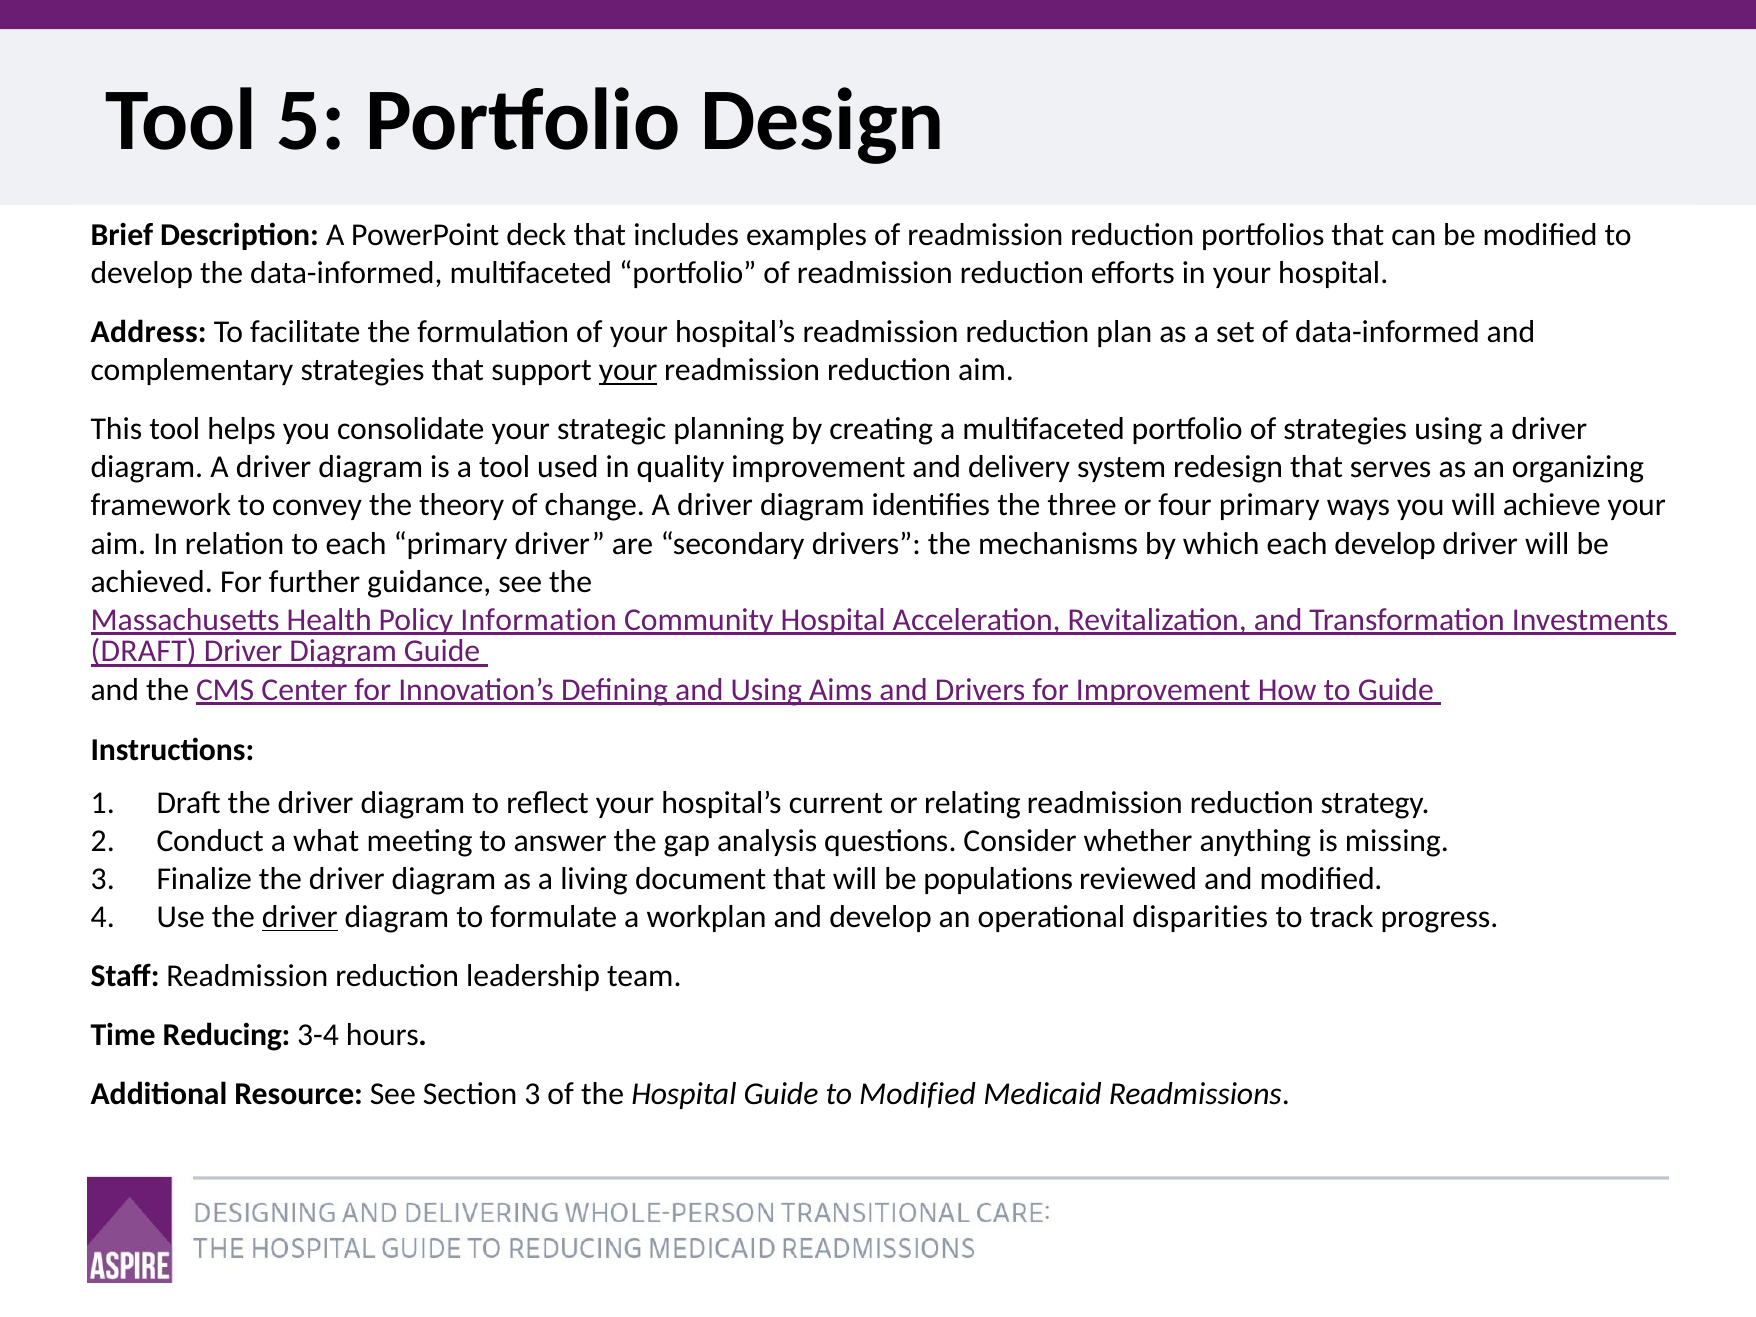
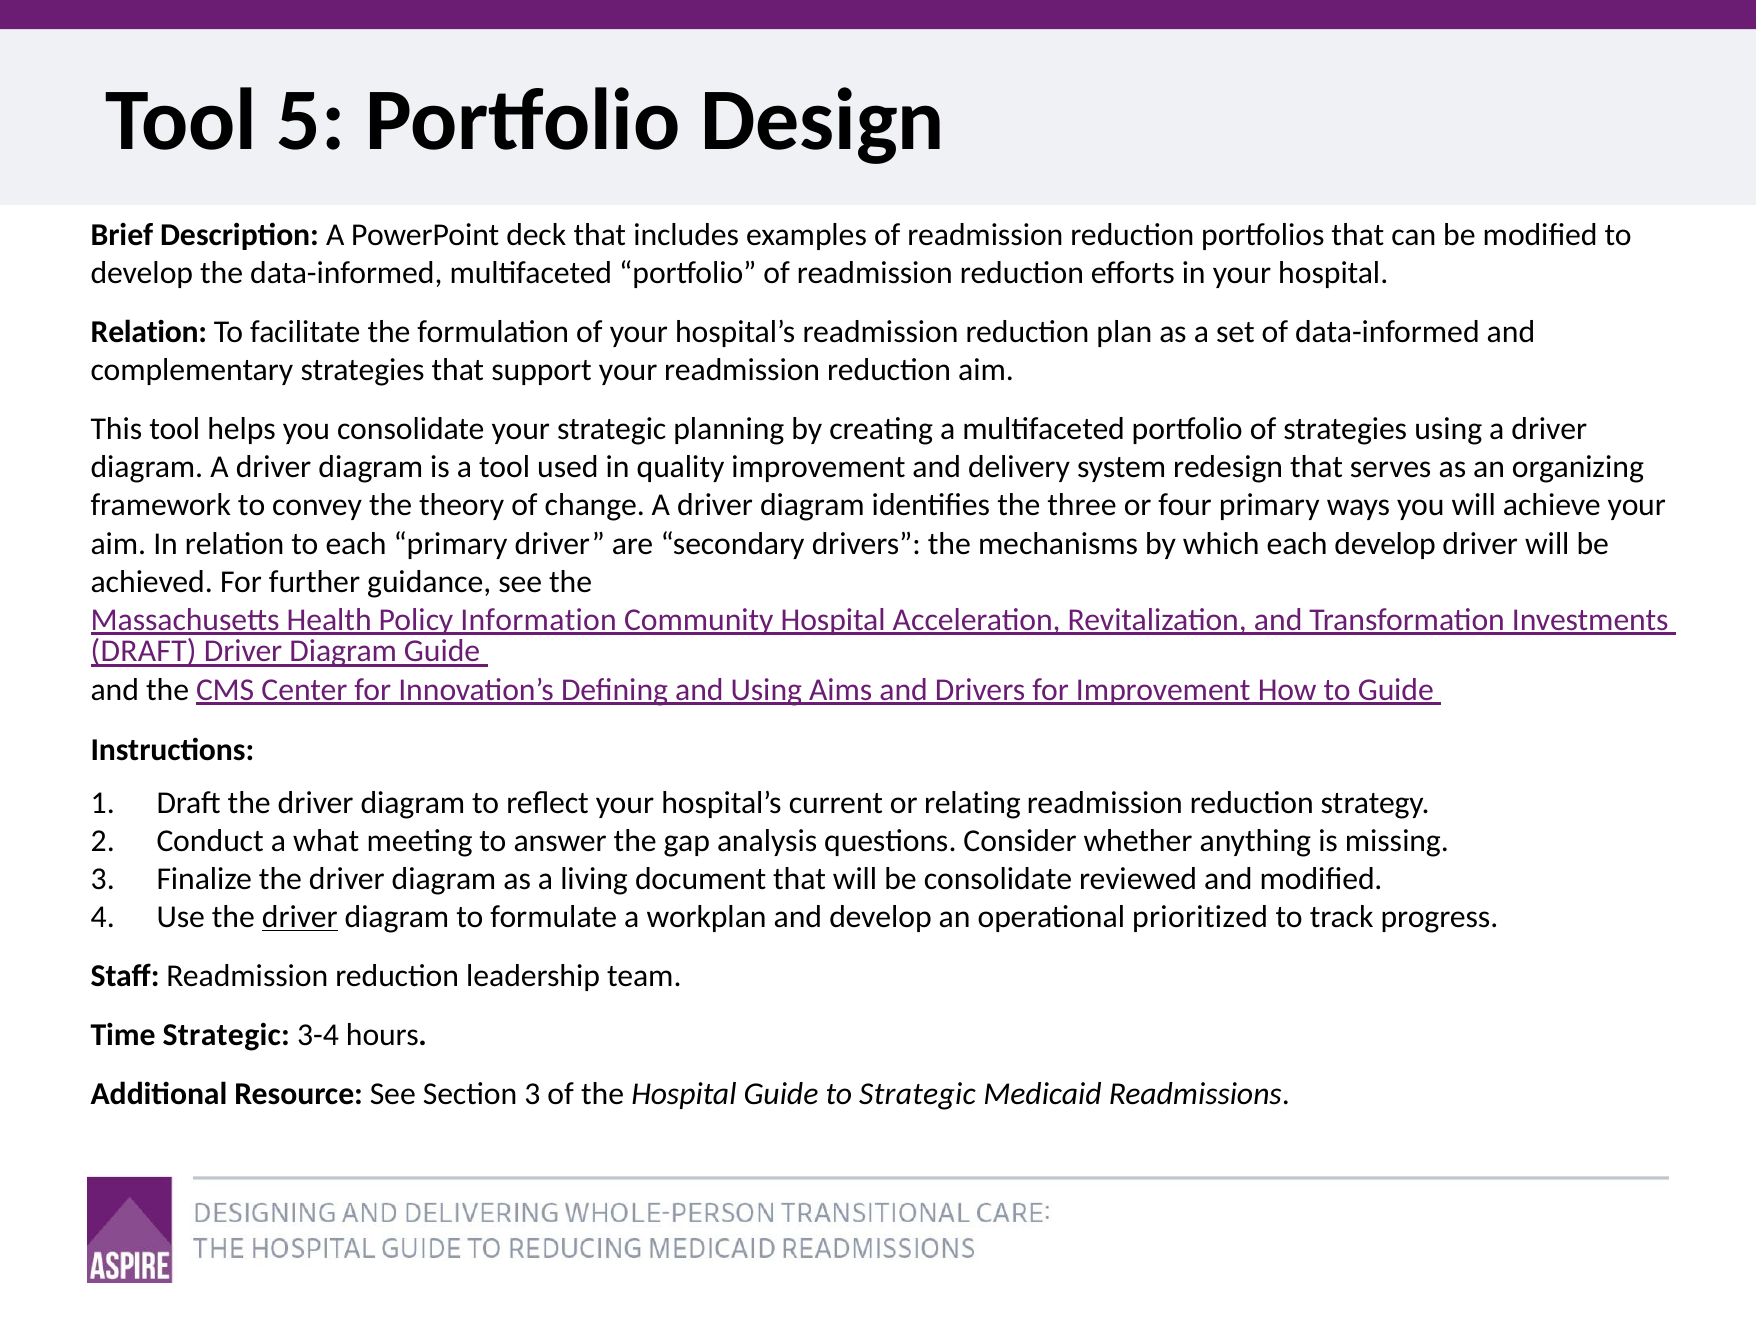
Address: Address -> Relation (149, 332)
your underline: present -> none (628, 370)
be populations: populations -> consolidate (998, 879)
disparities: disparities -> prioritized (1200, 917)
Time Reducing: Reducing -> Strategic (226, 1035)
to Modified: Modified -> Strategic (918, 1094)
